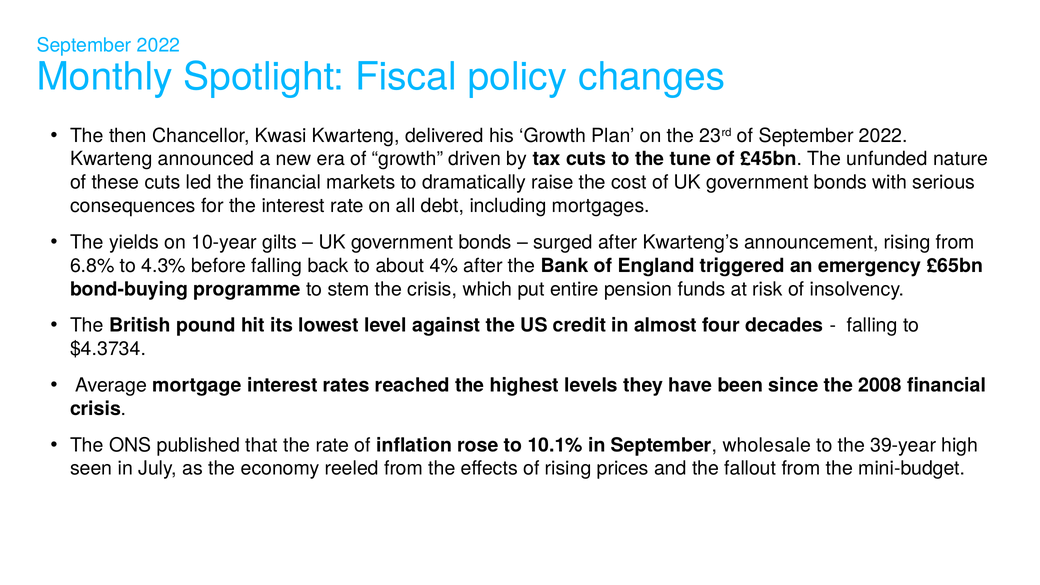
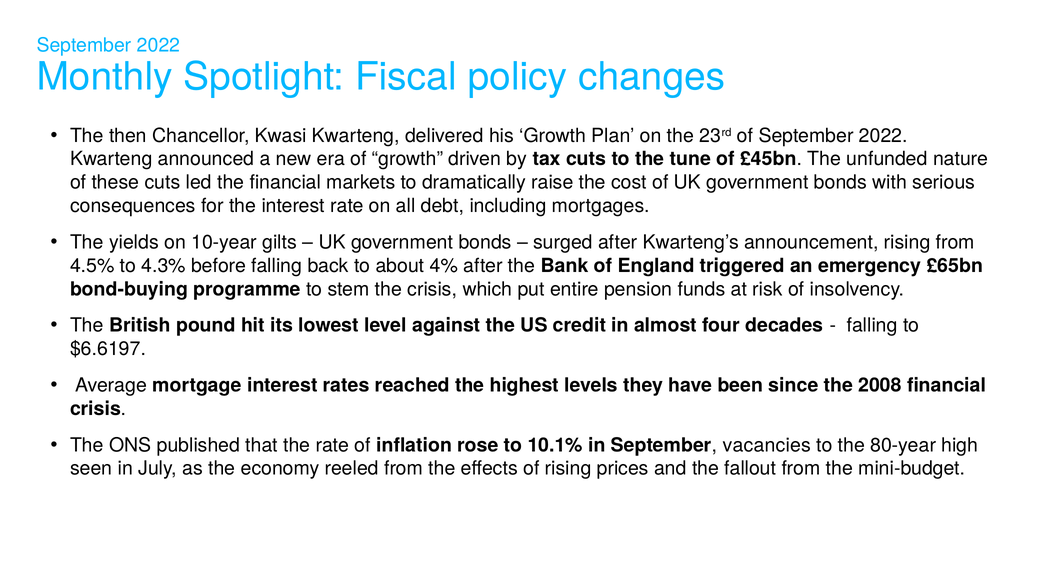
6.8%: 6.8% -> 4.5% (92, 266)
$4.3734: $4.3734 -> $6.6197 (108, 349)
wholesale: wholesale -> vacancies (767, 445)
39-year: 39-year -> 80-year (903, 445)
